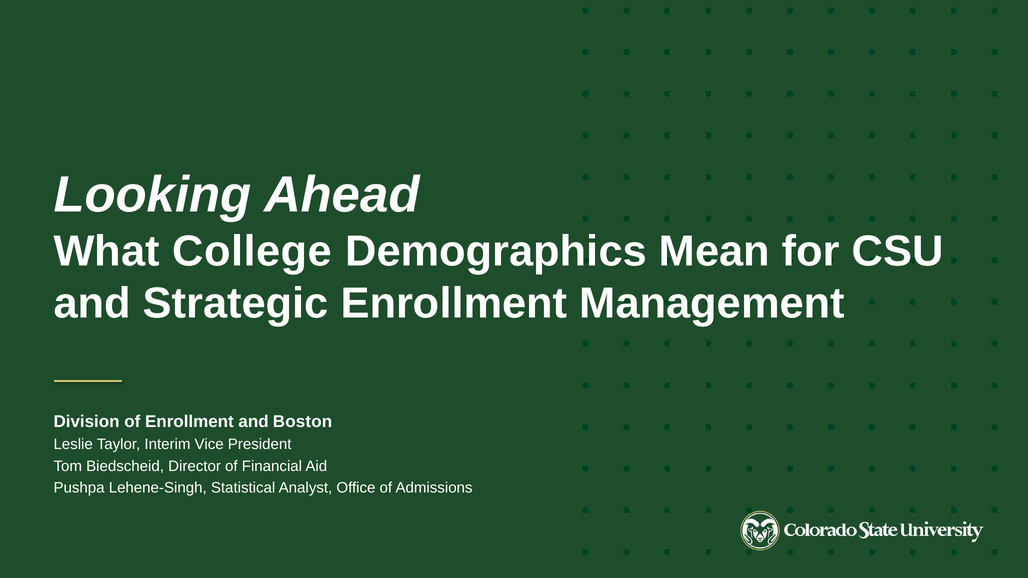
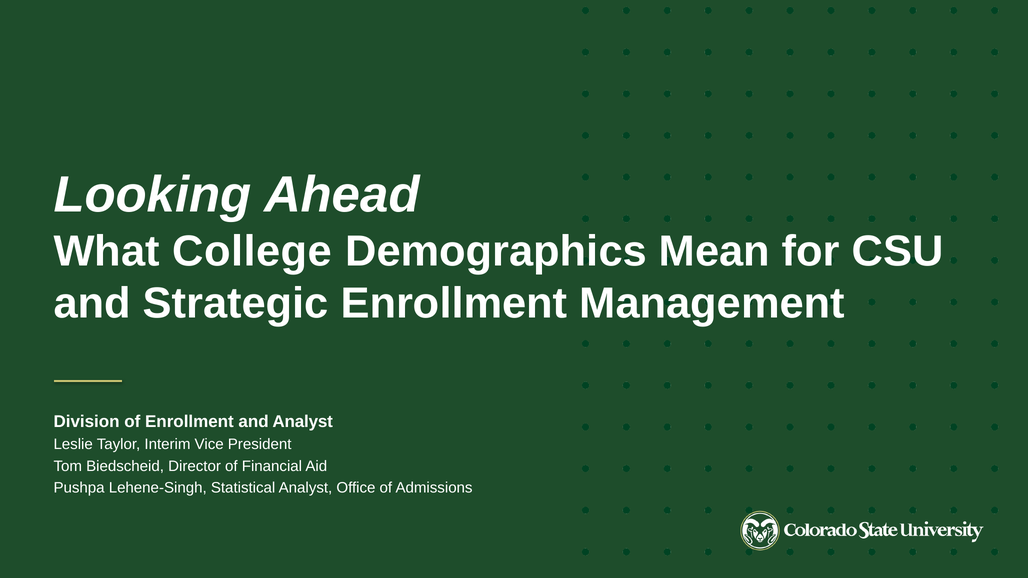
and Boston: Boston -> Analyst (303, 422)
